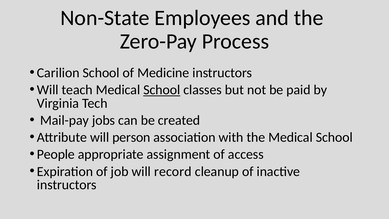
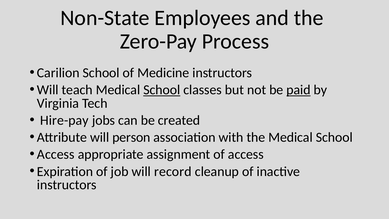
paid underline: none -> present (299, 90)
Mail-pay: Mail-pay -> Hire-pay (64, 120)
People: People -> Access (56, 154)
